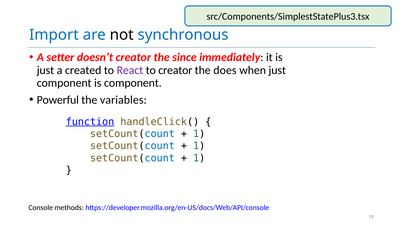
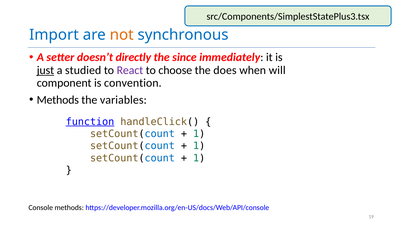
not colour: black -> orange (122, 35)
doesn’t creator: creator -> directly (133, 57)
just underline: none -> present (45, 70)
created: created -> studied (83, 70)
to creator: creator -> choose (175, 70)
when just: just -> will (277, 70)
is component: component -> convention (133, 83)
Powerful: Powerful -> Methods (58, 100)
